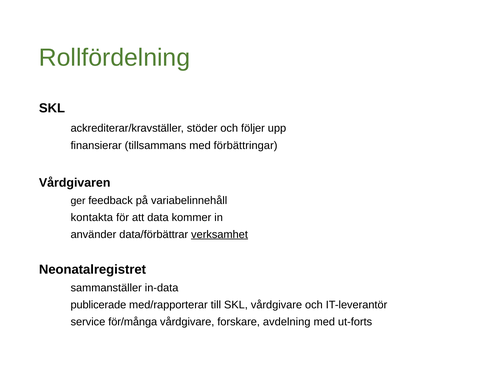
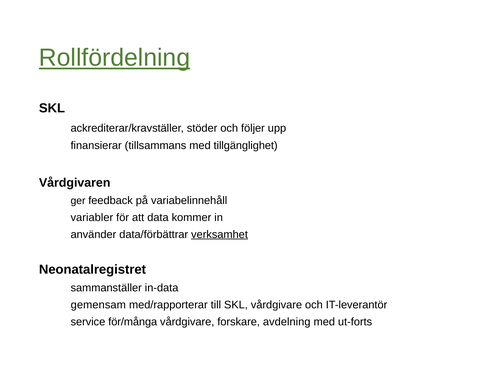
Rollfördelning underline: none -> present (115, 58)
förbättringar: förbättringar -> tillgänglighet (246, 146)
kontakta: kontakta -> variabler (92, 218)
publicerade: publicerade -> gemensam (98, 305)
